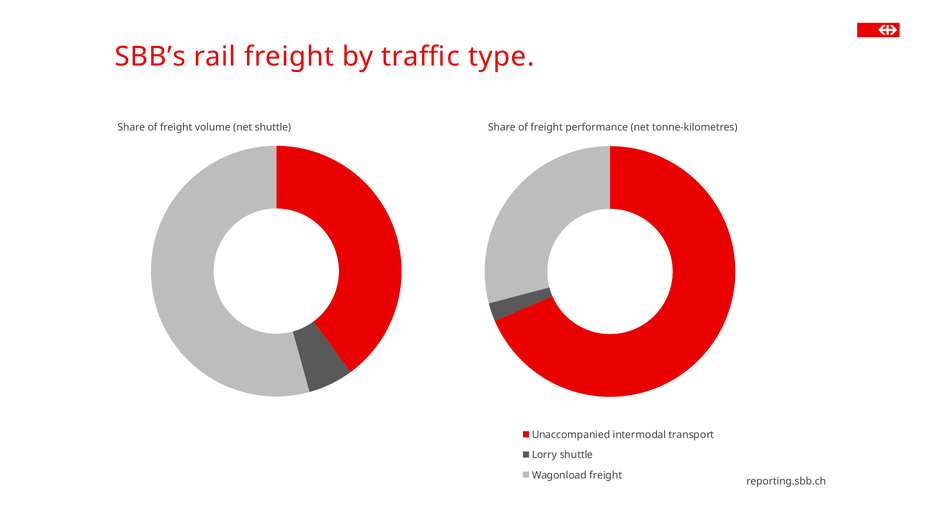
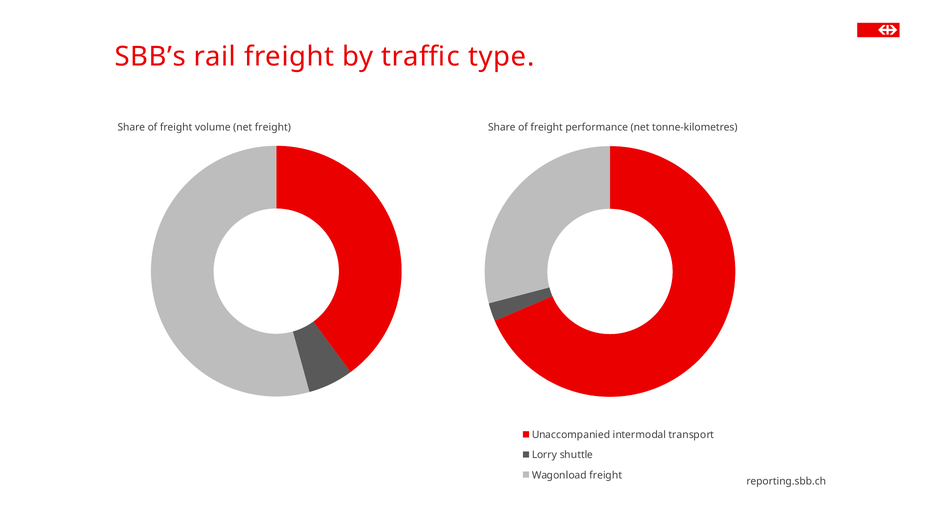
net shuttle: shuttle -> freight (273, 127)
